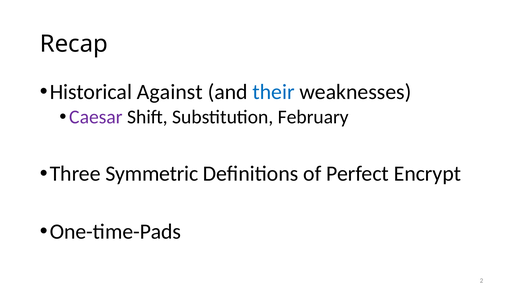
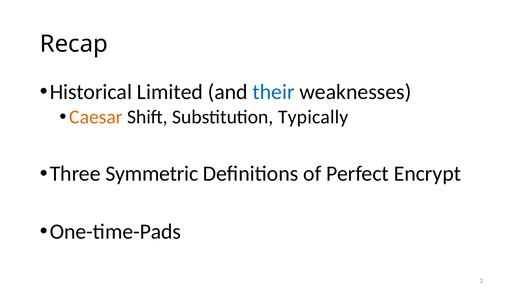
Against: Against -> Limited (170, 92)
Caesar colour: purple -> orange (96, 117)
February: February -> Typically (313, 117)
